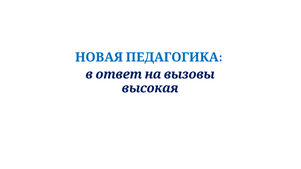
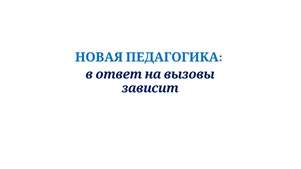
высокая: высокая -> зависит (150, 88)
